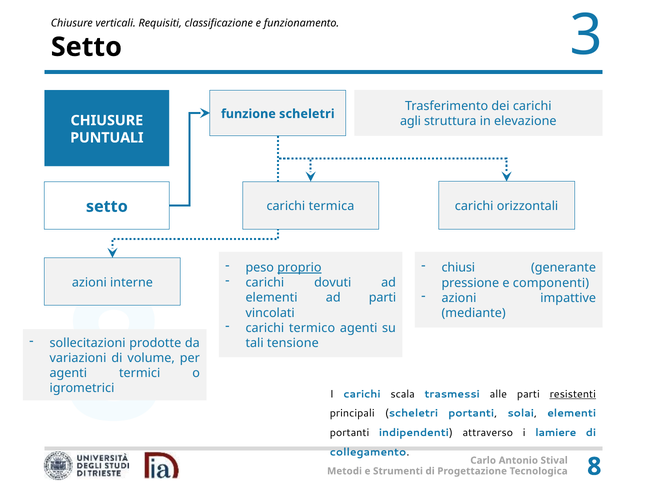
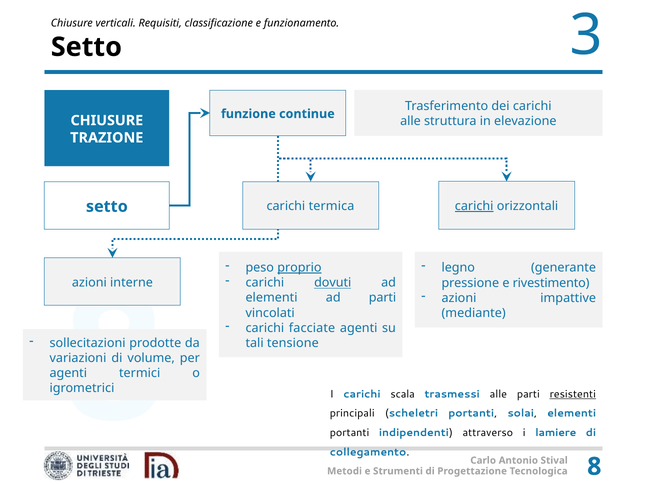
funzione scheletri: scheletri -> continue (307, 114)
agli: agli -> alle (410, 121)
PUNTUALI: PUNTUALI -> TRAZIONE (107, 138)
carichi underline: none -> present (474, 206)
chiusi: chiusi -> legno (458, 268)
dovuti underline: none -> present (333, 283)
componenti: componenti -> rivestimento (551, 283)
termico: termico -> facciate (312, 328)
